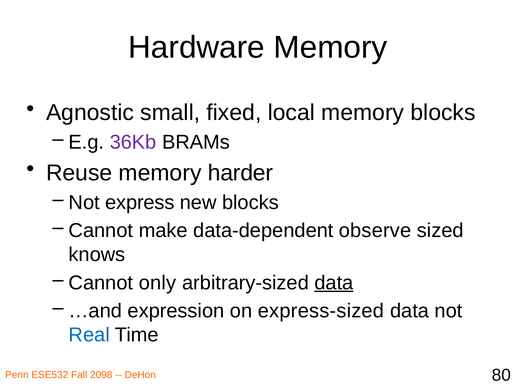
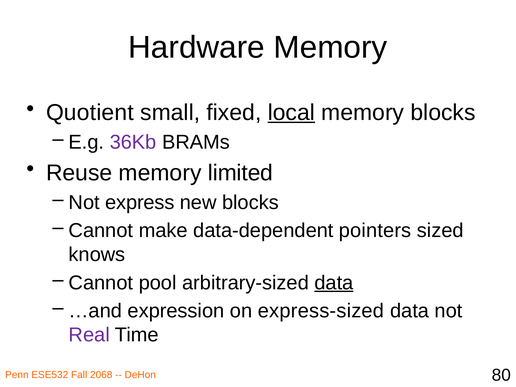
Agnostic: Agnostic -> Quotient (90, 113)
local underline: none -> present (291, 113)
harder: harder -> limited (240, 173)
observe: observe -> pointers (375, 231)
only: only -> pool (158, 283)
Real colour: blue -> purple (89, 335)
2098: 2098 -> 2068 (101, 375)
